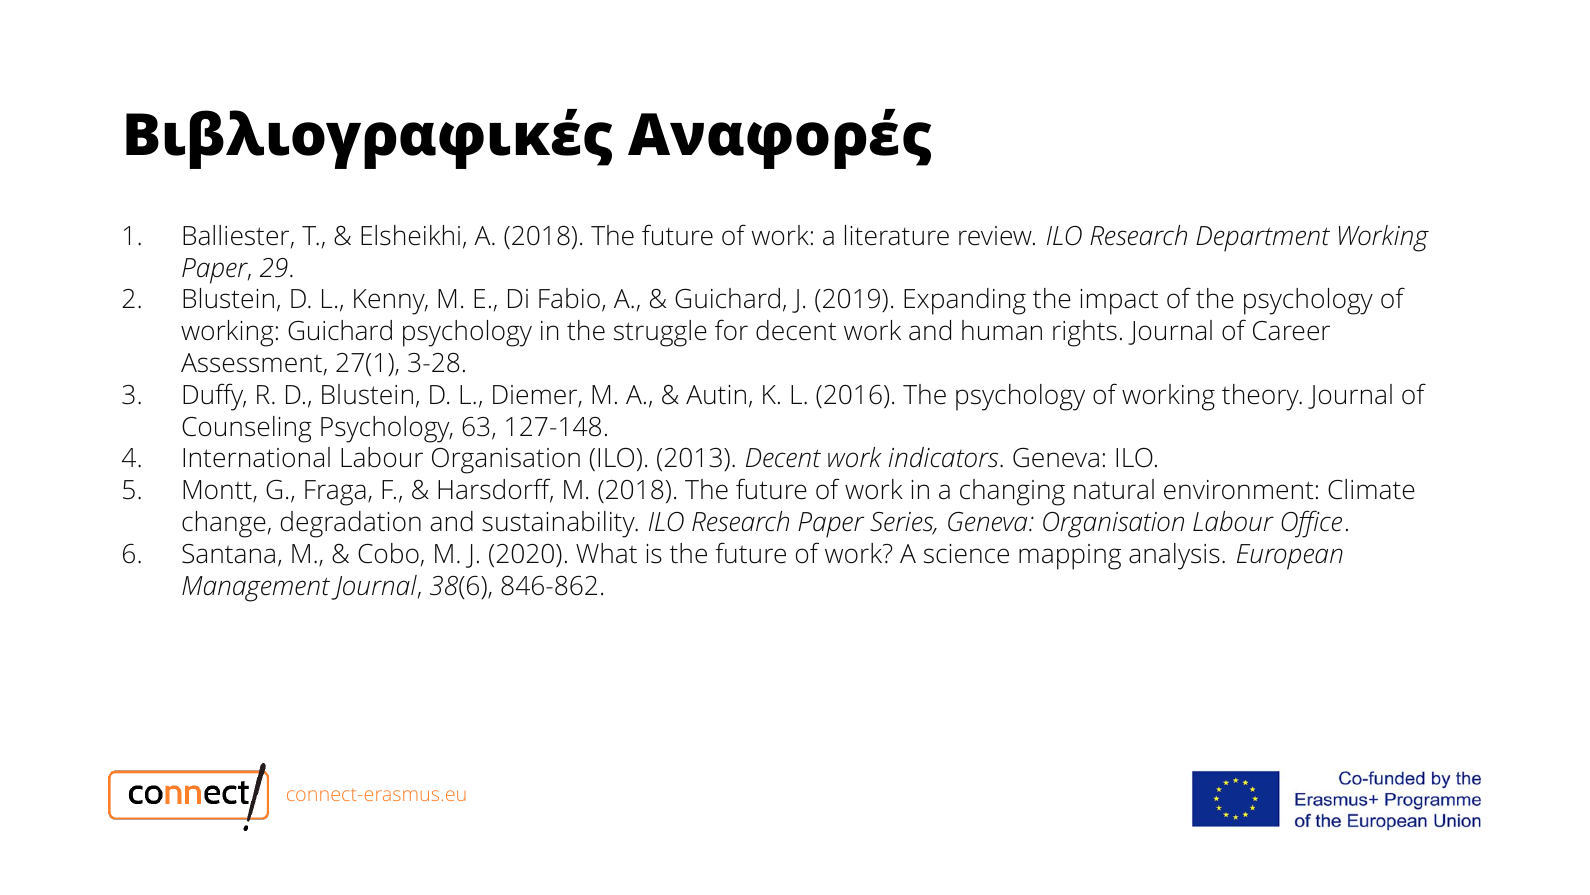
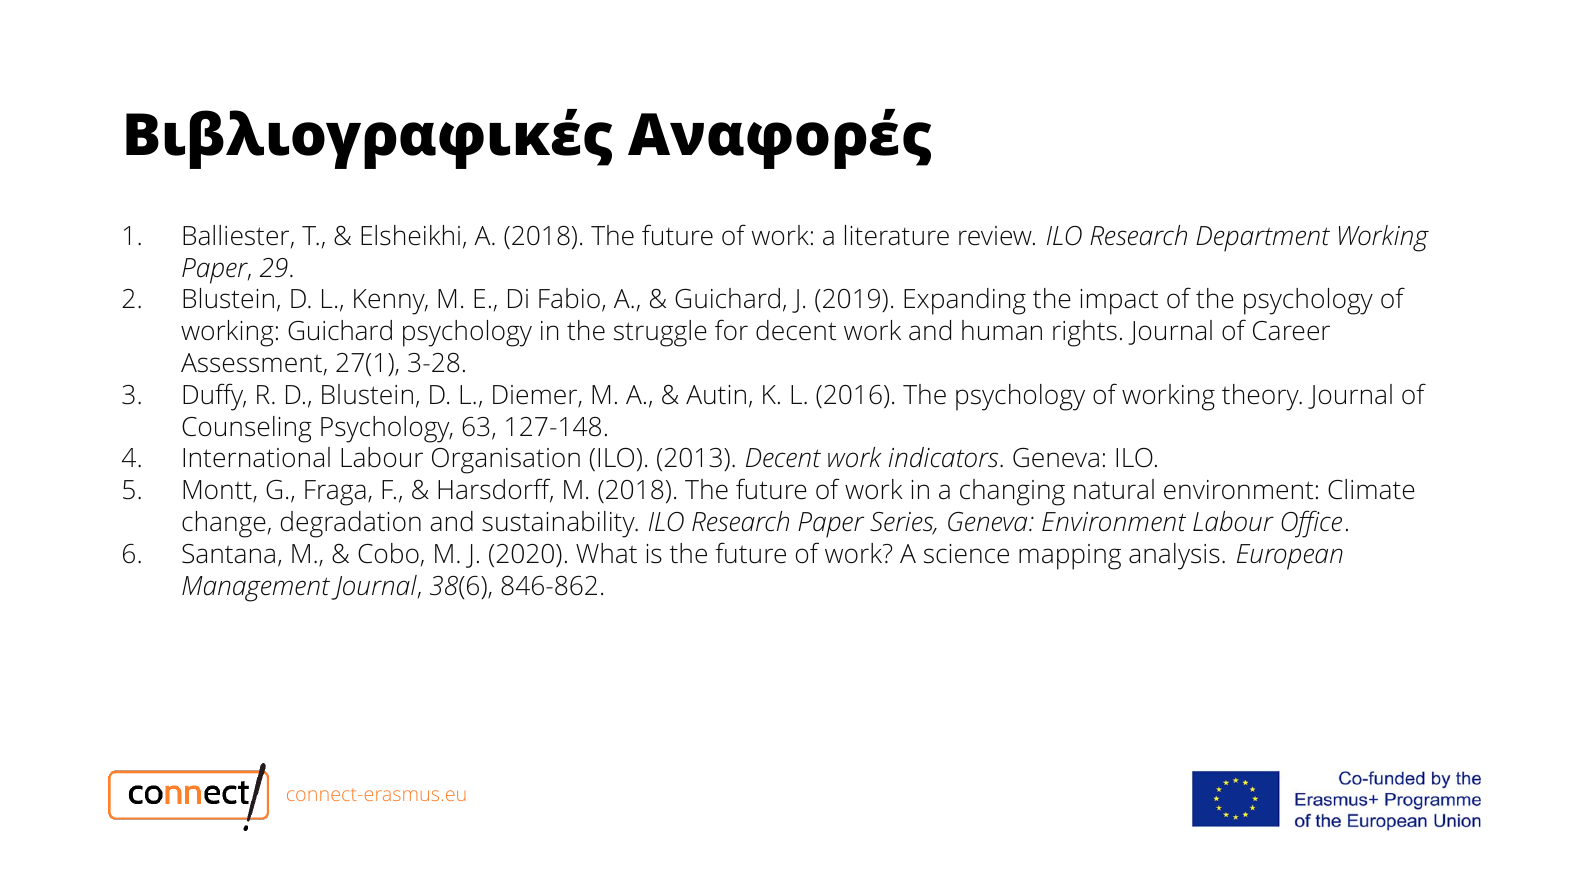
Geneva Organisation: Organisation -> Environment (1113, 522)
